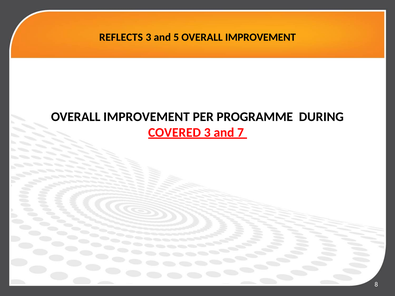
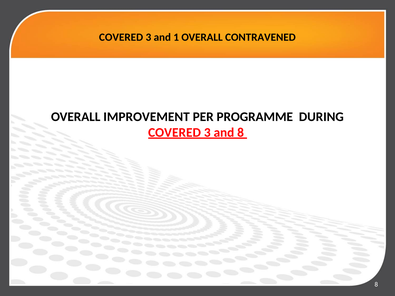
REFLECTS: REFLECTS -> COVERED (121, 37)
5: 5 -> 1 (176, 37)
IMPROVEMENT: IMPROVEMENT -> CONTRAVENED (260, 37)
and 7: 7 -> 8 (241, 133)
